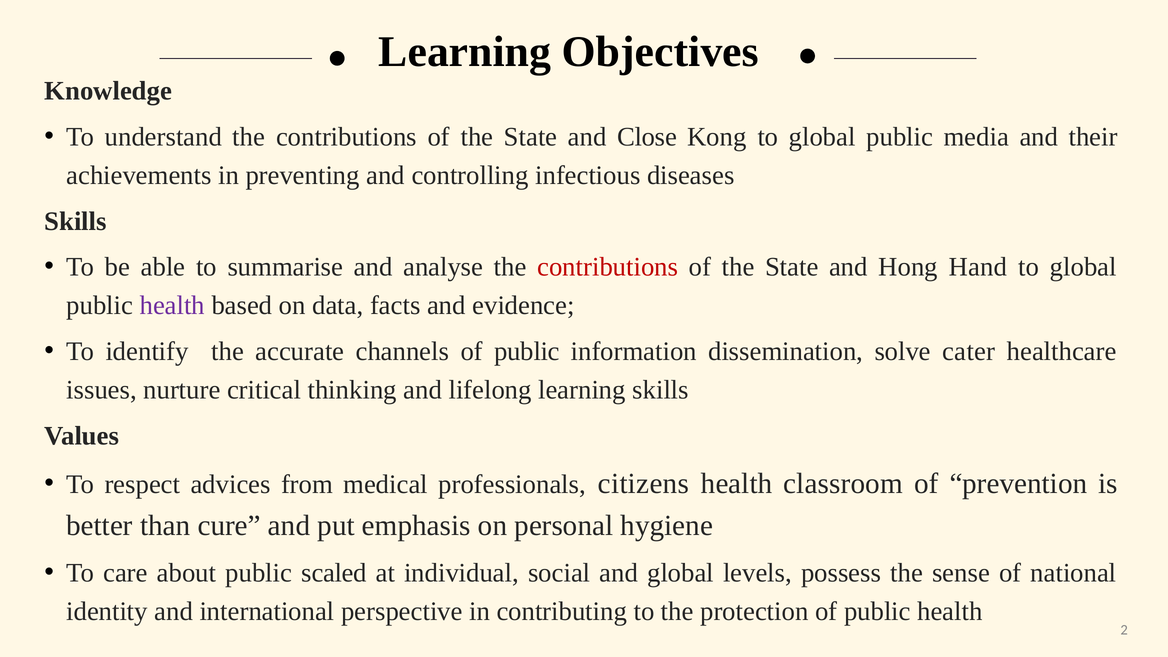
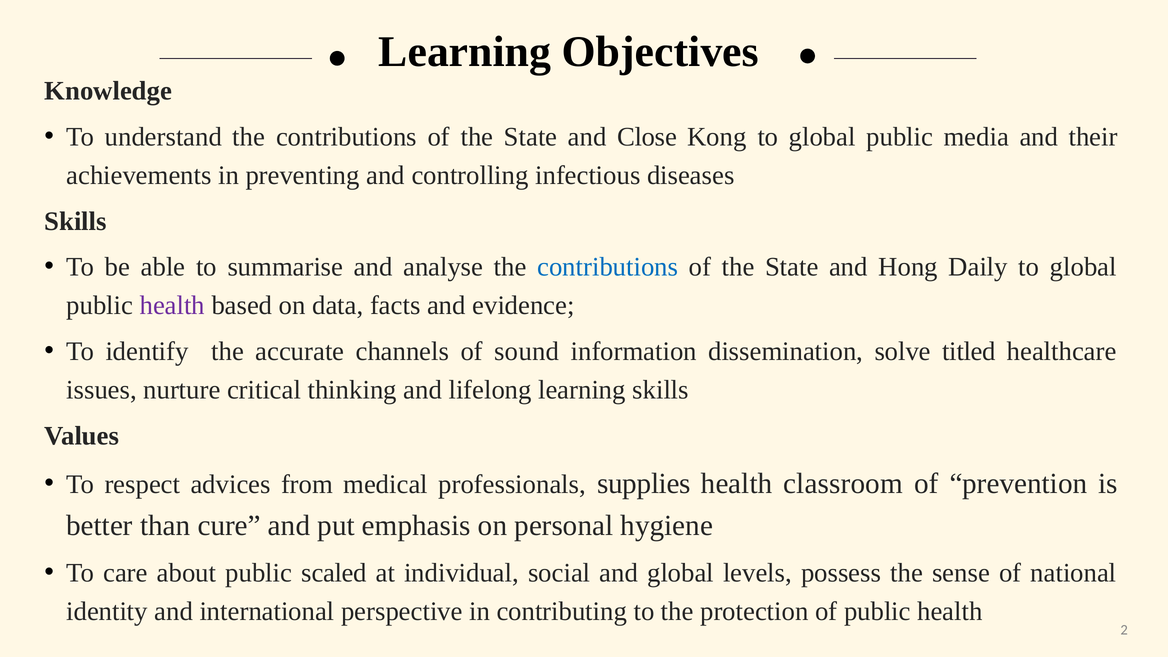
contributions colour: red -> blue (608, 267)
Hand: Hand -> Daily (978, 267)
channels of public: public -> sound (527, 351)
cater: cater -> titled (969, 351)
citizens: citizens -> supplies (644, 484)
